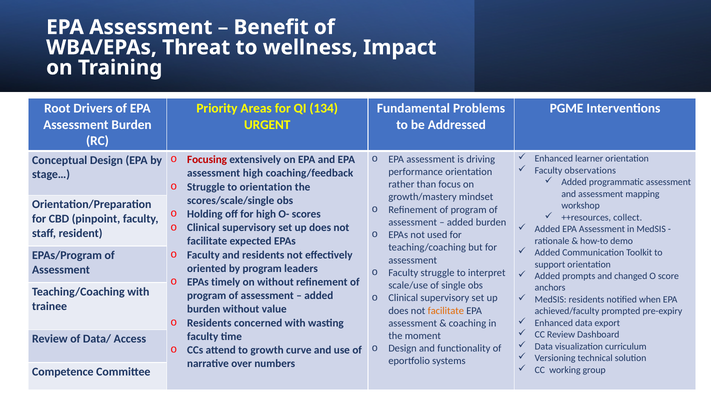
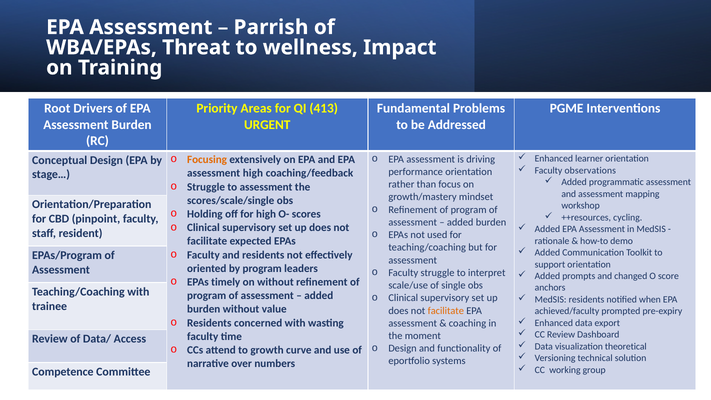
Benefit: Benefit -> Parrish (271, 27)
134: 134 -> 413 (324, 108)
Focusing colour: red -> orange (207, 160)
to orientation: orientation -> assessment (266, 187)
collect: collect -> cycling (628, 217)
curriculum: curriculum -> theoretical (626, 346)
